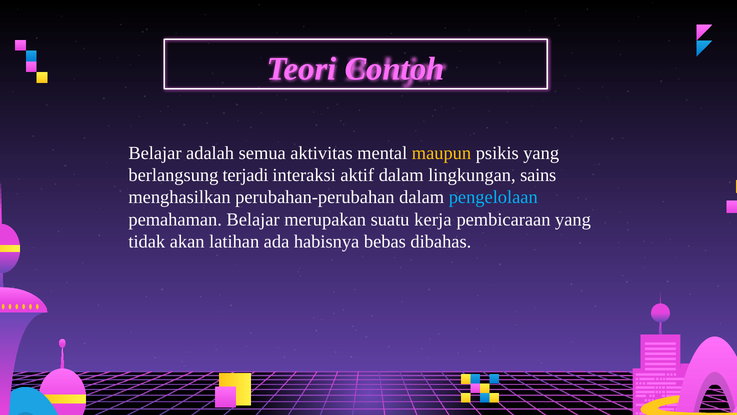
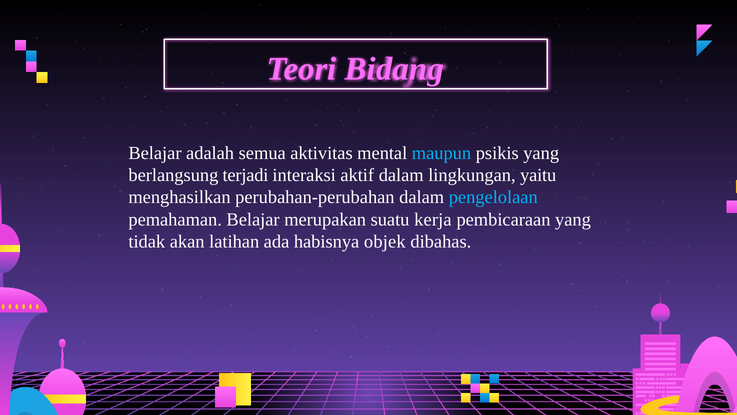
Contoh: Contoh -> Bidang (394, 69)
maupun colour: yellow -> light blue (442, 153)
sains: sains -> yaitu (538, 175)
bebas: bebas -> objek (385, 241)
